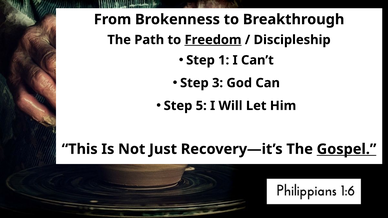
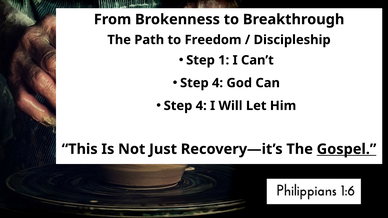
Freedom underline: present -> none (213, 40)
3: 3 -> 4 (218, 83)
5: 5 -> 4 (201, 106)
